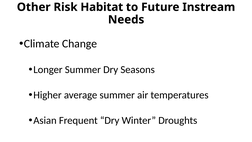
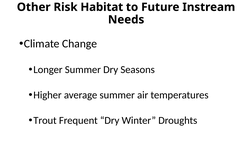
Asian: Asian -> Trout (45, 120)
